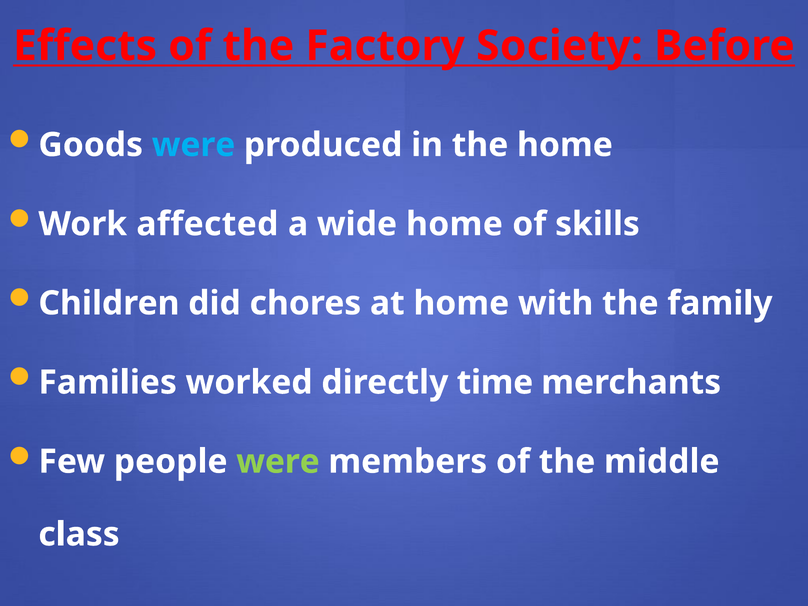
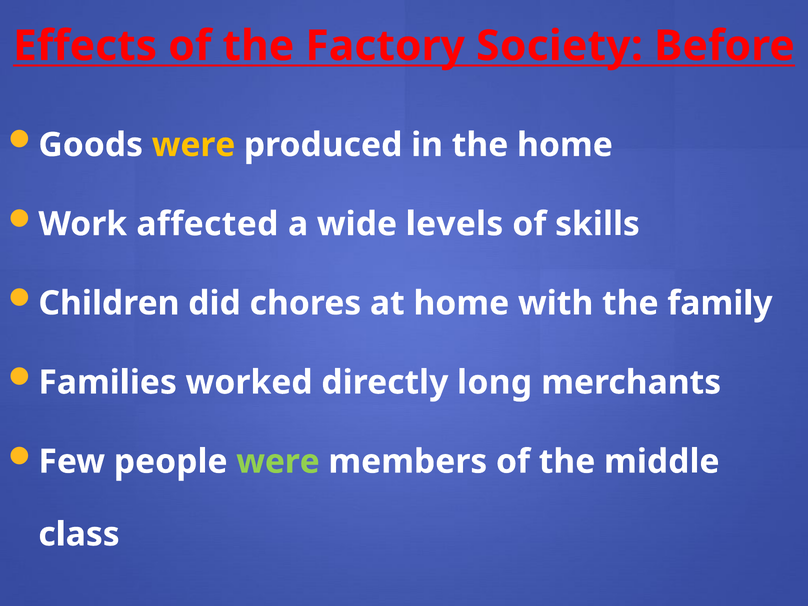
were colour: light blue -> yellow (194, 145)
wide home: home -> levels (455, 224)
time: time -> long (495, 382)
